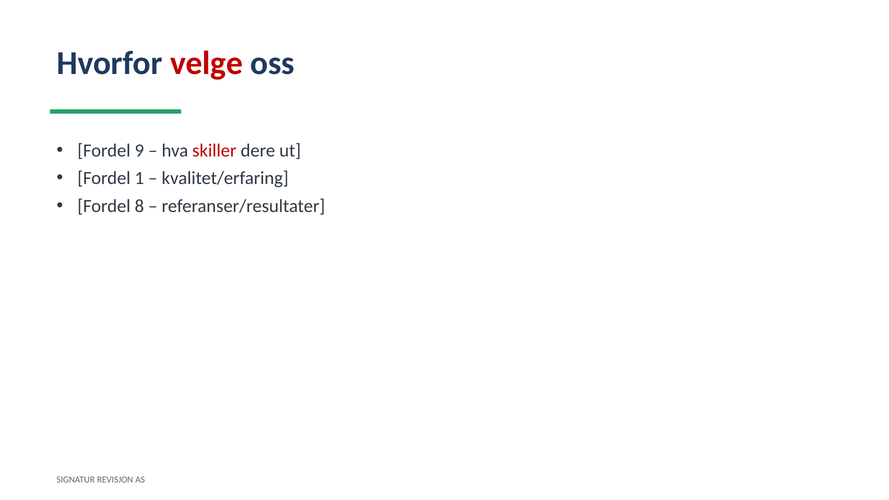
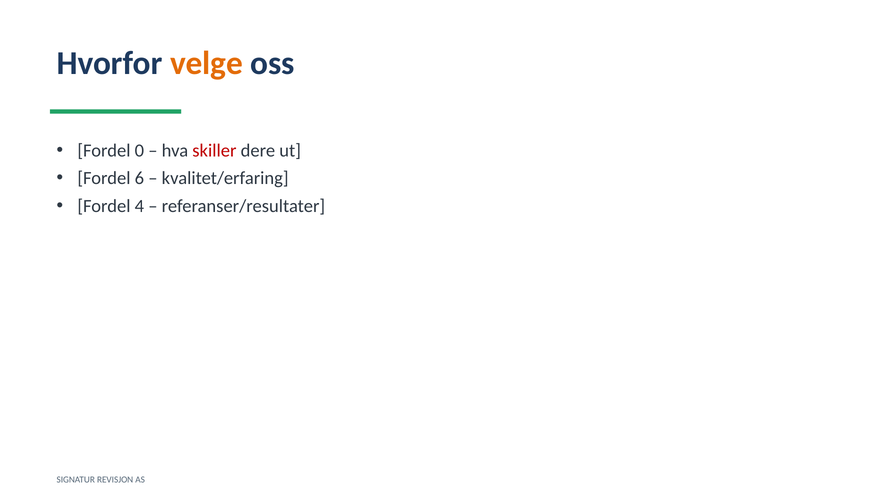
velge colour: red -> orange (206, 63)
9: 9 -> 0 (139, 151)
1: 1 -> 6 (139, 178)
8: 8 -> 4 (139, 206)
